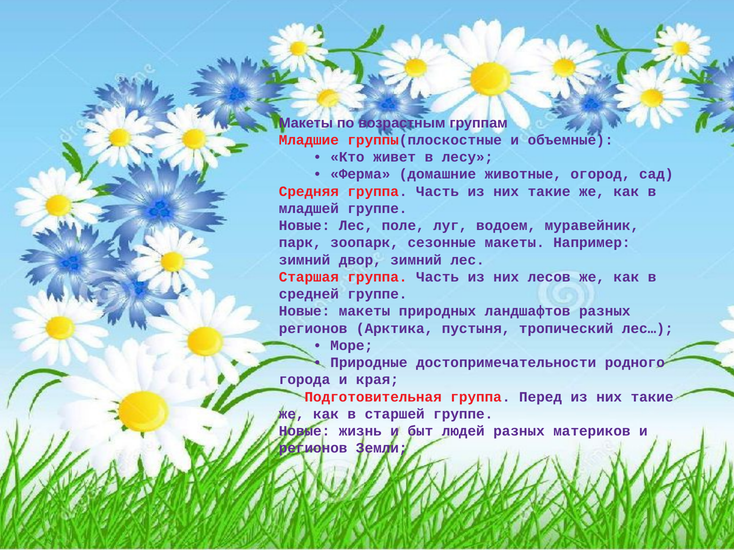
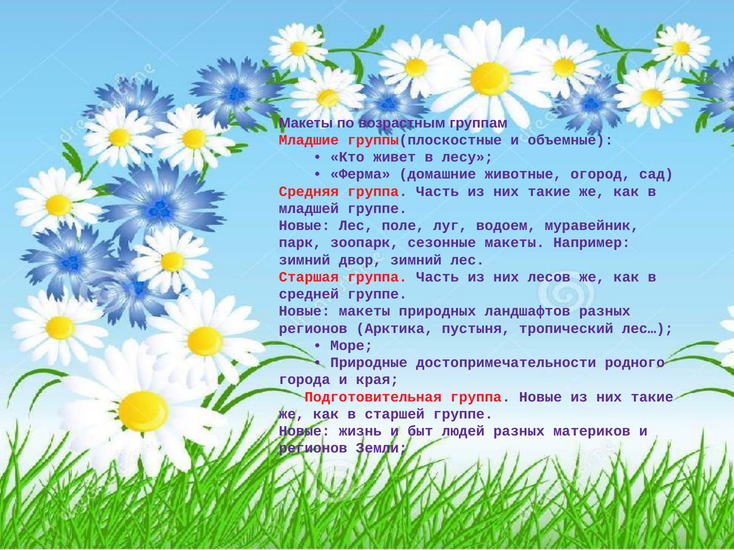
группа Перед: Перед -> Новые (541, 397)
